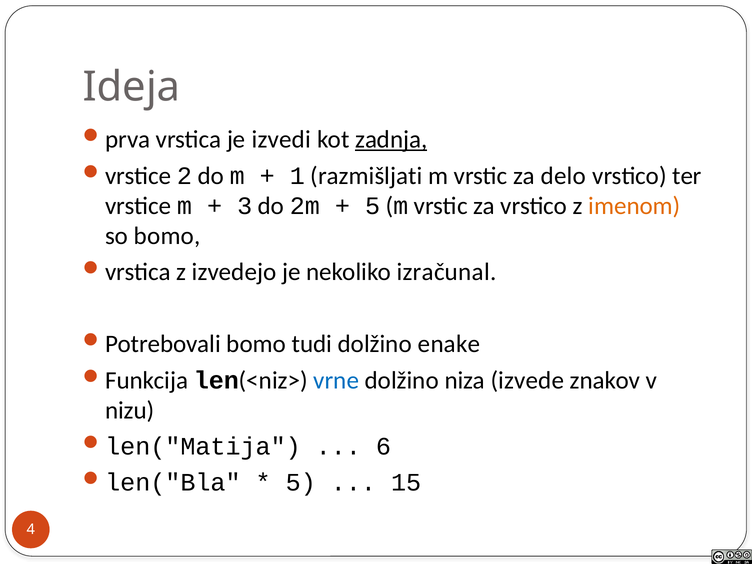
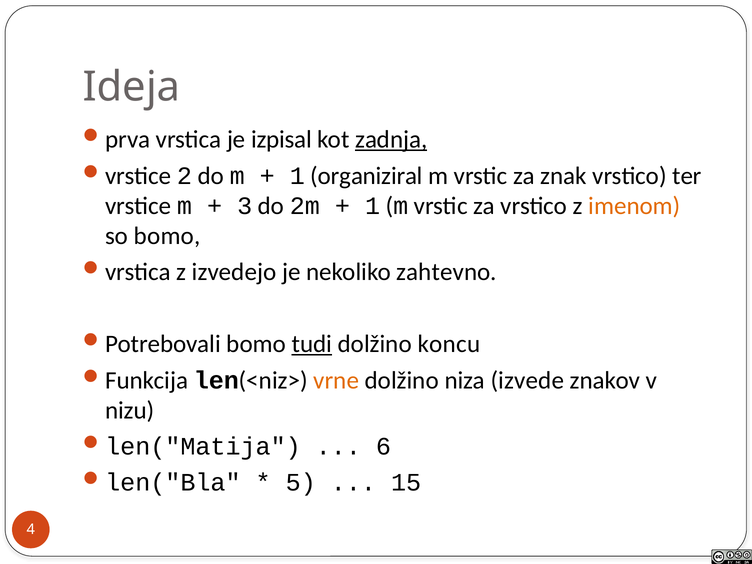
izvedi: izvedi -> izpisal (282, 140)
razmišljati: razmišljati -> organiziral (367, 176)
delo: delo -> znak (564, 176)
5: 5 -> 1 (373, 206)
izračunal: izračunal -> zahtevno (447, 272)
tudi underline: none -> present (312, 344)
enake: enake -> koncu (449, 344)
vrne colour: blue -> orange (336, 380)
